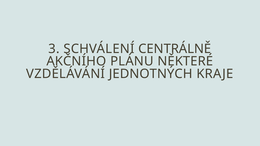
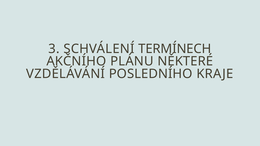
CENTRÁLNĚ: CENTRÁLNĚ -> TERMÍNECH (175, 49)
JEDNOTNÝCH: JEDNOTNÝCH -> POSLEDNÍHO (151, 74)
